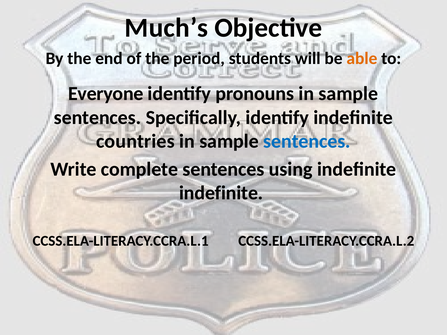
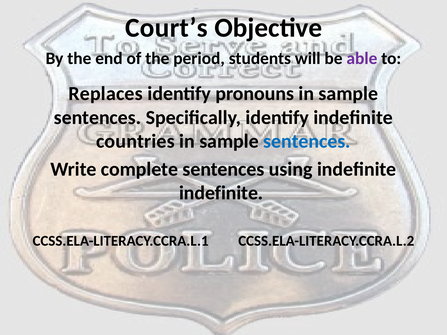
Much’s: Much’s -> Court’s (166, 28)
able colour: orange -> purple (362, 59)
Everyone: Everyone -> Replaces (106, 94)
